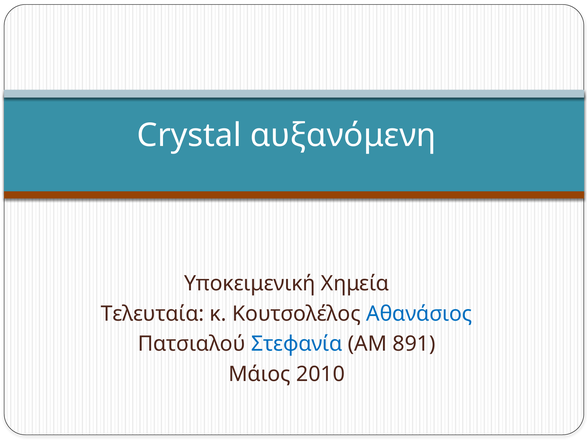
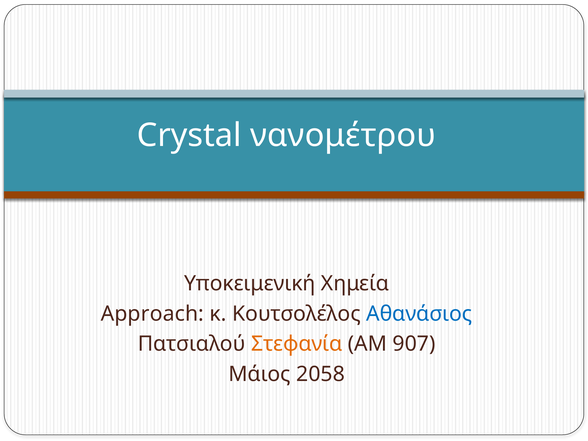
αυξανόμενη: αυξανόμενη -> νανομέτρου (343, 135)
Τελευταία: Τελευταία -> Approach (152, 314)
Στεφανία colour: blue -> orange (297, 344)
891: 891 -> 907 (414, 344)
2010: 2010 -> 2058 (321, 374)
